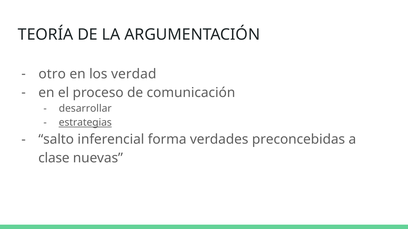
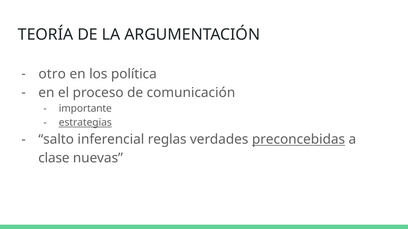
verdad: verdad -> política (134, 74)
desarrollar: desarrollar -> importante (85, 109)
forma: forma -> reglas (167, 140)
preconcebidas underline: none -> present (299, 140)
